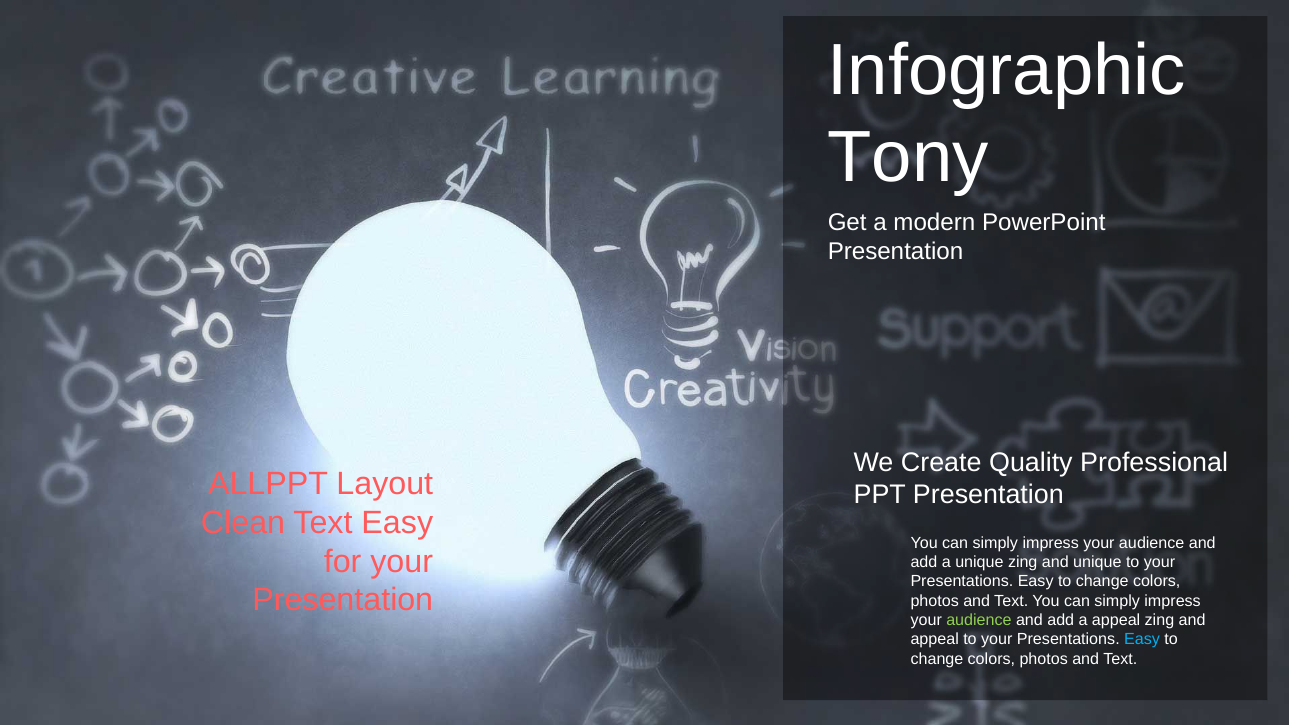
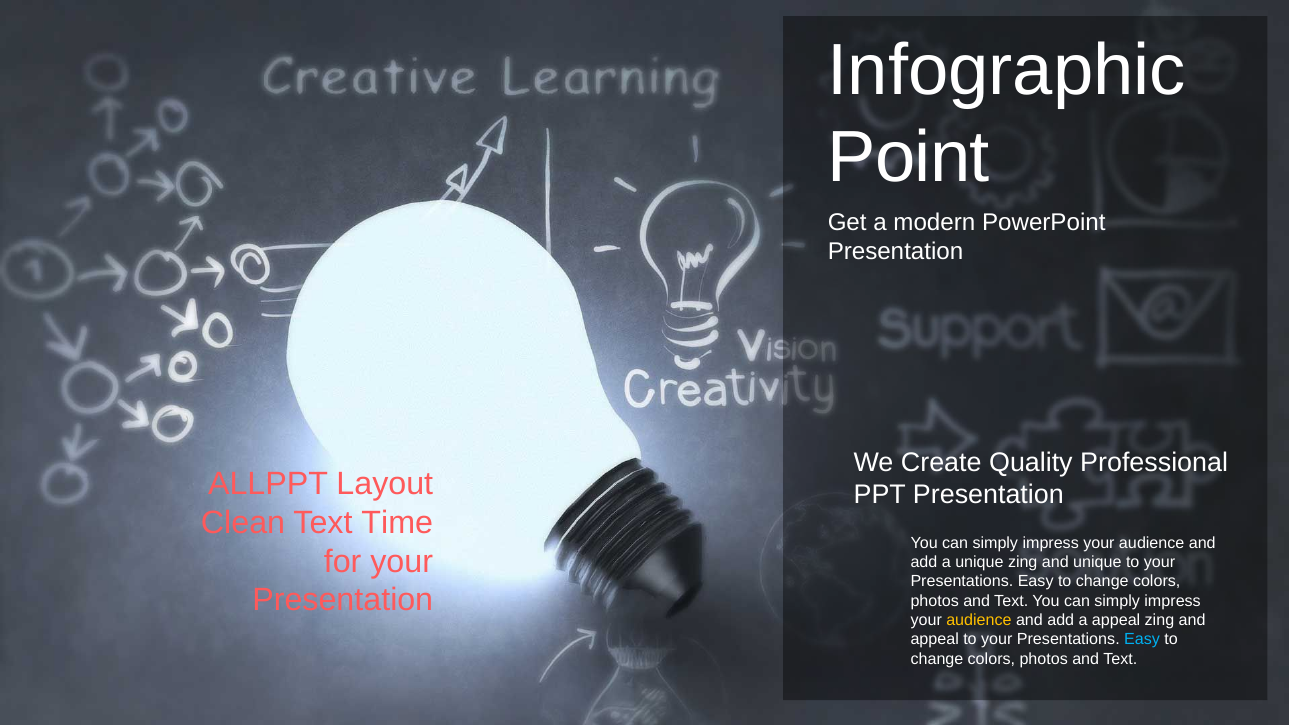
Tony: Tony -> Point (909, 157)
Text Easy: Easy -> Time (397, 523)
audience colour: light green -> yellow (979, 620)
